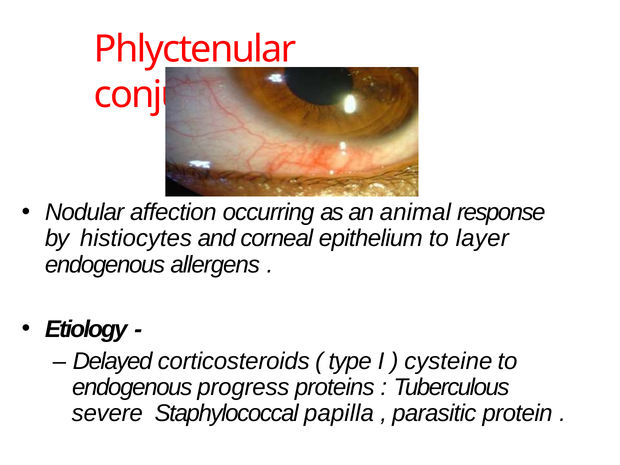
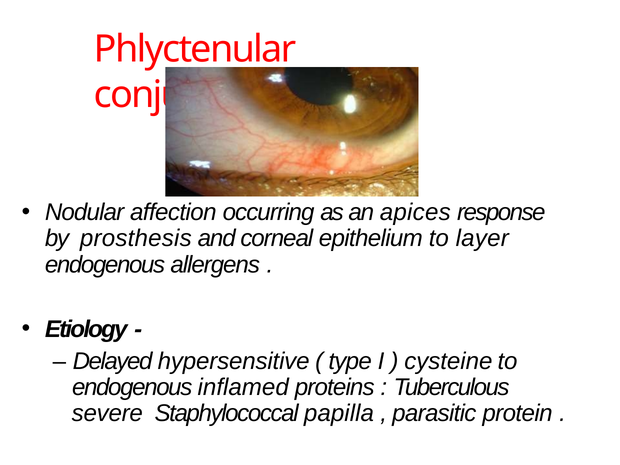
animal: animal -> apices (415, 212)
histiocytes: histiocytes -> prosthesis (136, 238)
corticosteroids: corticosteroids -> hypersensitive (234, 361)
progress: progress -> inflamed (243, 387)
